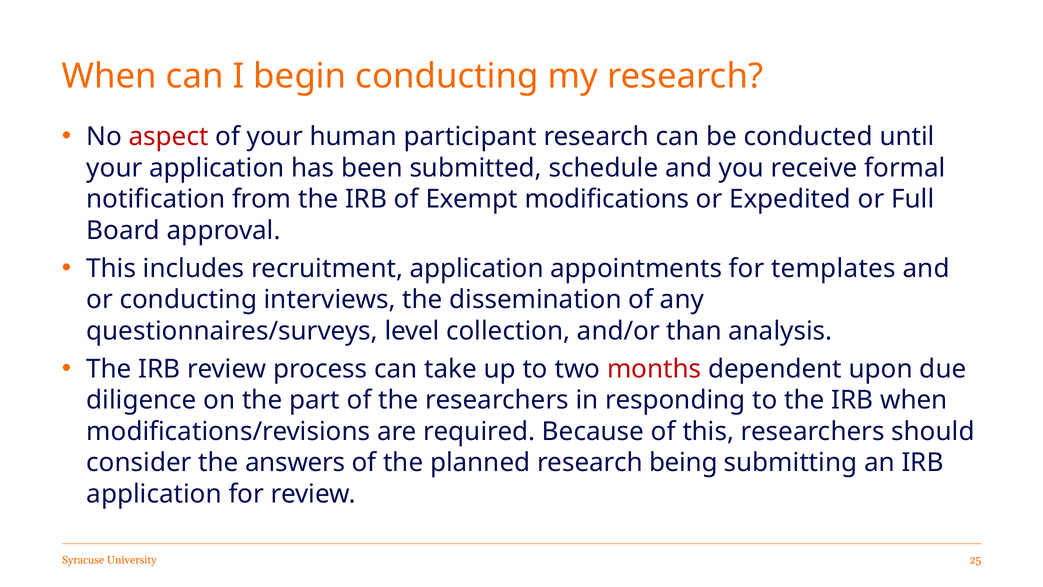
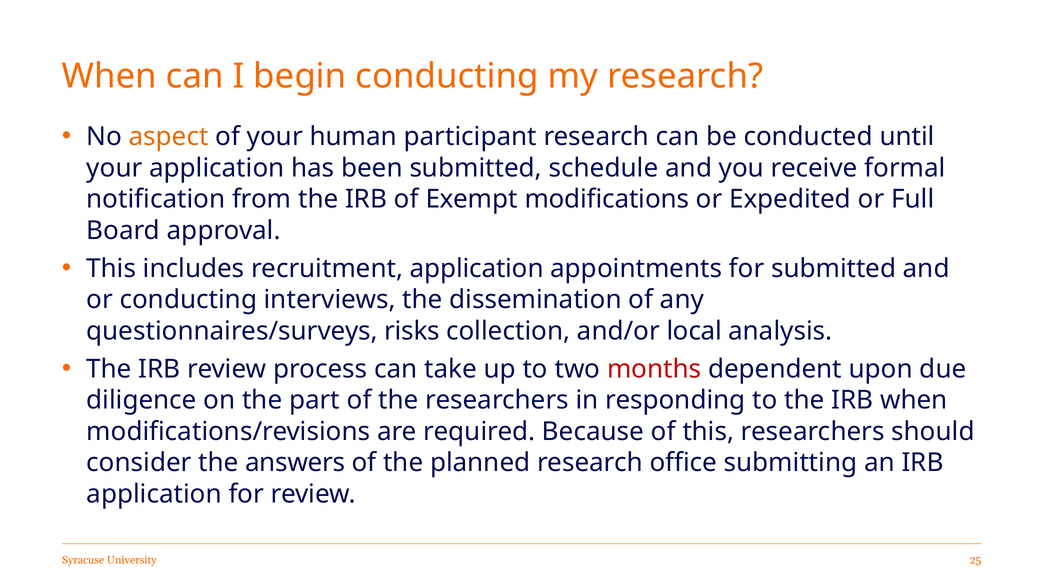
aspect colour: red -> orange (169, 137)
for templates: templates -> submitted (834, 268)
level: level -> risks (412, 331)
than: than -> local (694, 331)
being: being -> office (683, 463)
